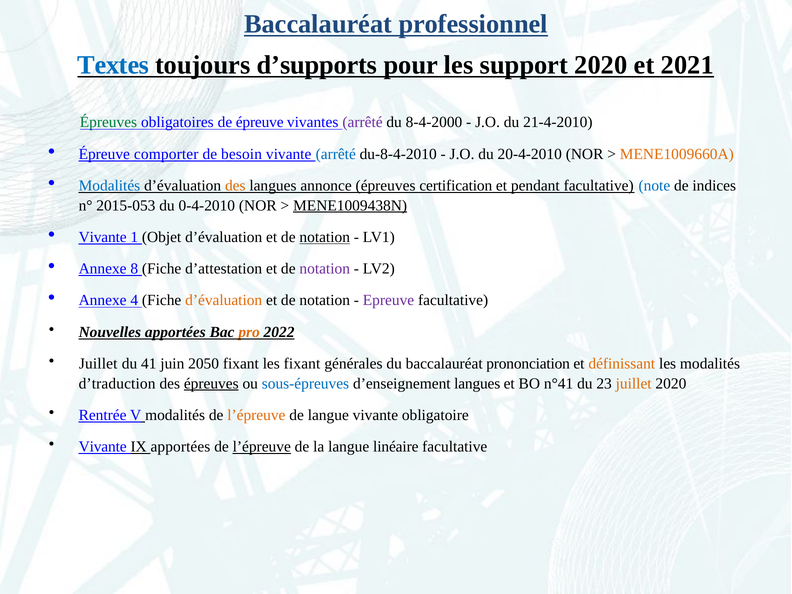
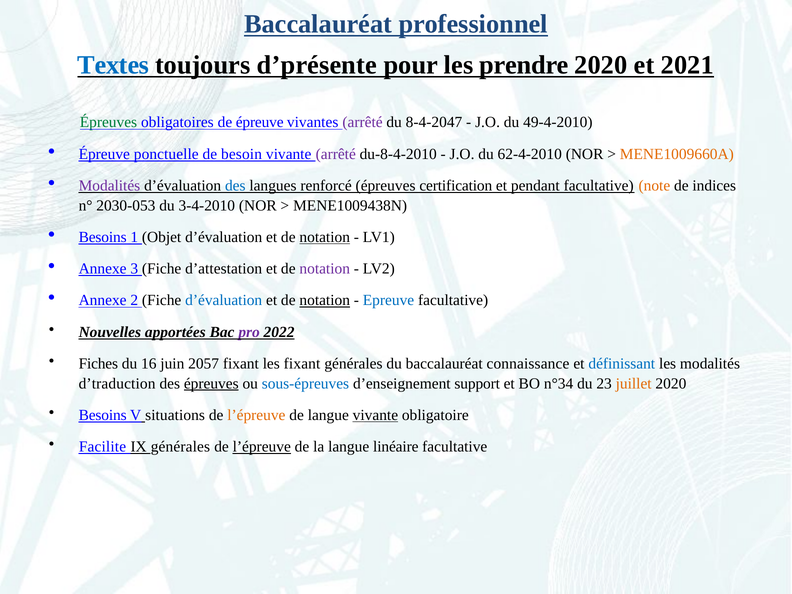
d’supports: d’supports -> d’présente (317, 65)
support: support -> prendre (524, 65)
8-4-2000: 8-4-2000 -> 8-4-2047 (434, 122)
21-4-2010: 21-4-2010 -> 49-4-2010 (558, 122)
comporter: comporter -> ponctuelle (166, 154)
arrêté colour: blue -> purple (336, 154)
20-4-2010: 20-4-2010 -> 62-4-2010 (530, 154)
Modalités colour: blue -> purple (109, 186)
des colour: orange -> blue (235, 186)
annonce: annonce -> renforcé (326, 186)
note colour: blue -> orange (654, 186)
2015-053: 2015-053 -> 2030-053 (126, 205)
0-4-2010: 0-4-2010 -> 3-4-2010 (207, 205)
MENE1009438N underline: present -> none (350, 205)
Vivante: Vivante -> Besoins (103, 237)
8: 8 -> 3 (134, 269)
4: 4 -> 2 (134, 300)
d’évaluation colour: orange -> blue (224, 300)
notation underline: none -> present (325, 300)
Epreuve colour: purple -> blue (388, 300)
pro colour: orange -> purple (249, 332)
Juillet: Juillet -> Fiches (98, 364)
41: 41 -> 16 (149, 364)
2050: 2050 -> 2057 (204, 364)
prononciation: prononciation -> connaissance (528, 364)
définissant colour: orange -> blue (622, 364)
d’enseignement langues: langues -> support (477, 383)
n°41: n°41 -> n°34 (559, 383)
Rentrée: Rentrée -> Besoins (103, 415)
V modalités: modalités -> situations (175, 415)
vivante underline: none -> present (375, 415)
Vivante: Vivante -> Facilite (102, 447)
IX apportées: apportées -> générales (180, 447)
